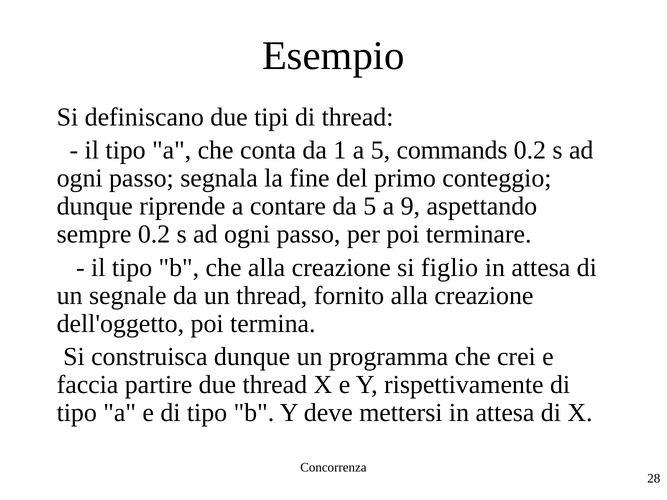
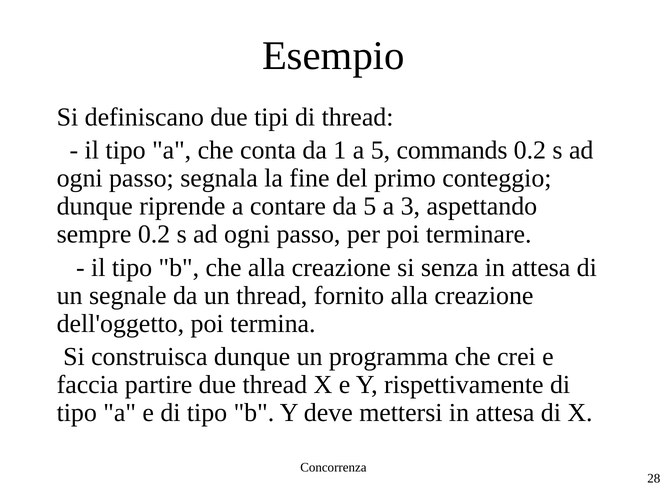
9: 9 -> 3 (410, 207)
figlio: figlio -> senza (450, 268)
